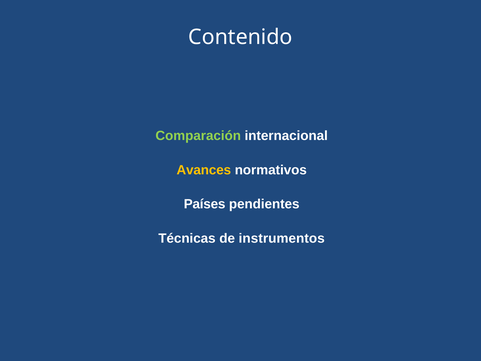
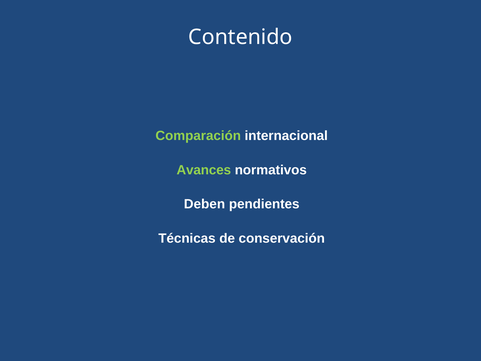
Avances colour: yellow -> light green (204, 170)
Países: Países -> Deben (204, 204)
instrumentos: instrumentos -> conservación (282, 238)
